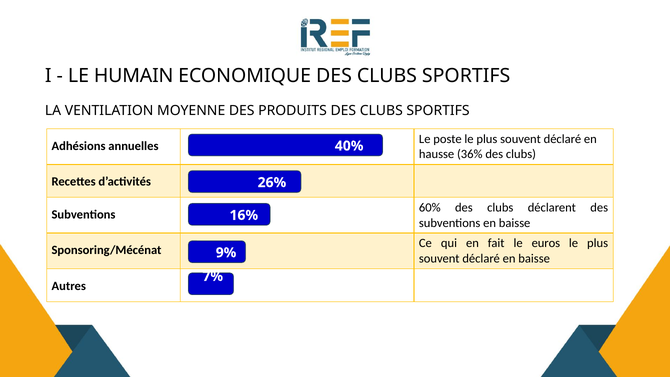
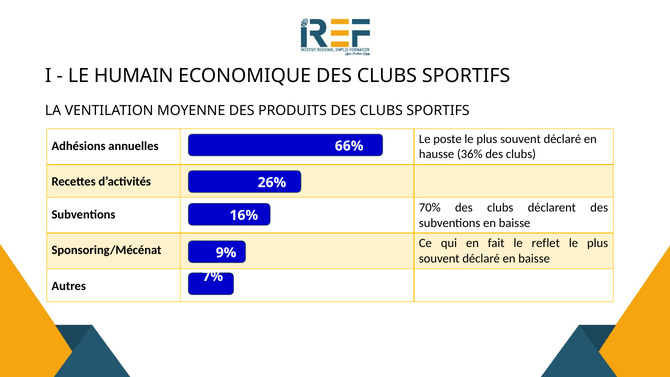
40%: 40% -> 66% (349, 146)
60%: 60% -> 70% (430, 208)
euros: euros -> reflet (546, 243)
